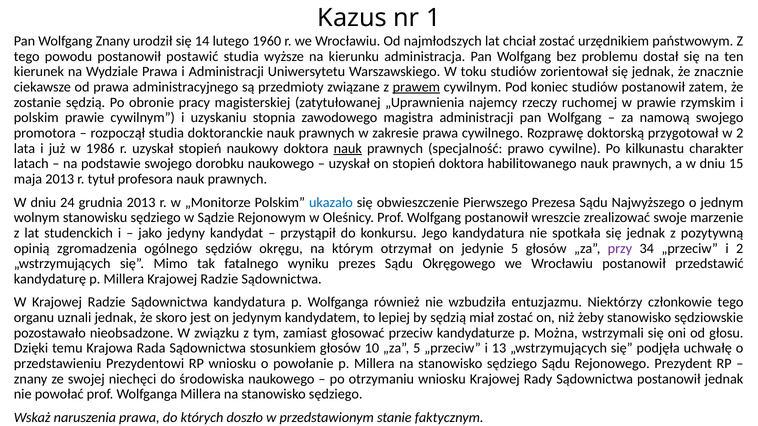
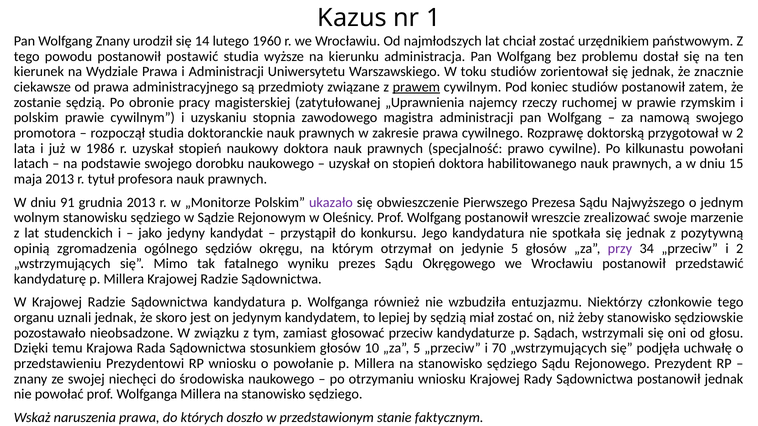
nauk underline: present -> none (348, 149)
charakter: charakter -> powołani (716, 149)
24: 24 -> 91 (67, 202)
ukazało colour: blue -> purple (331, 202)
Można: Można -> Sądach (556, 333)
13: 13 -> 70 (499, 349)
